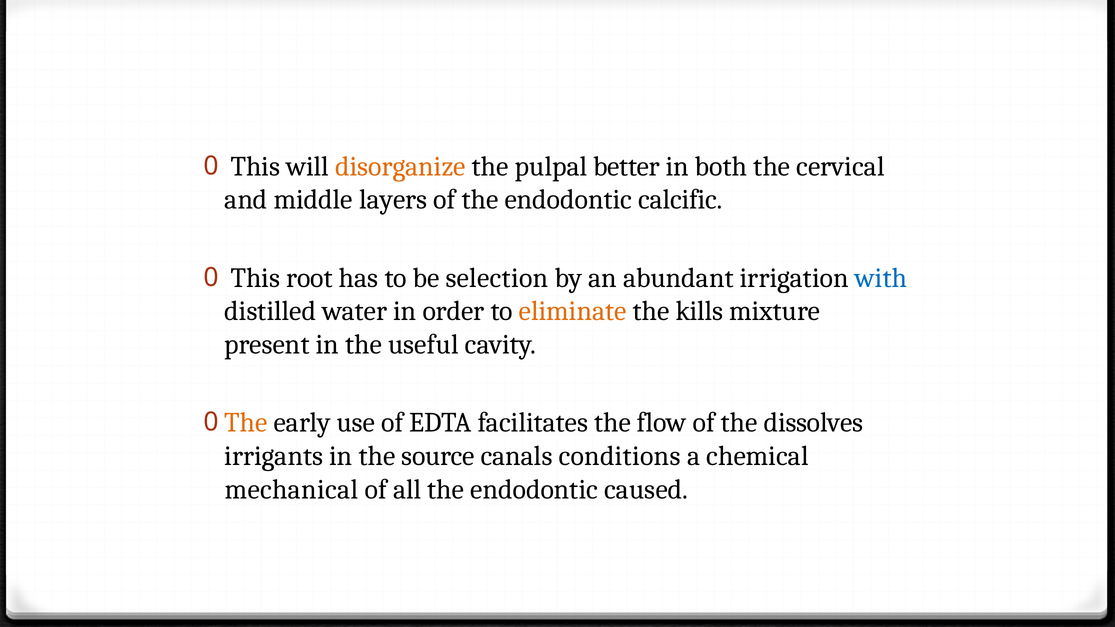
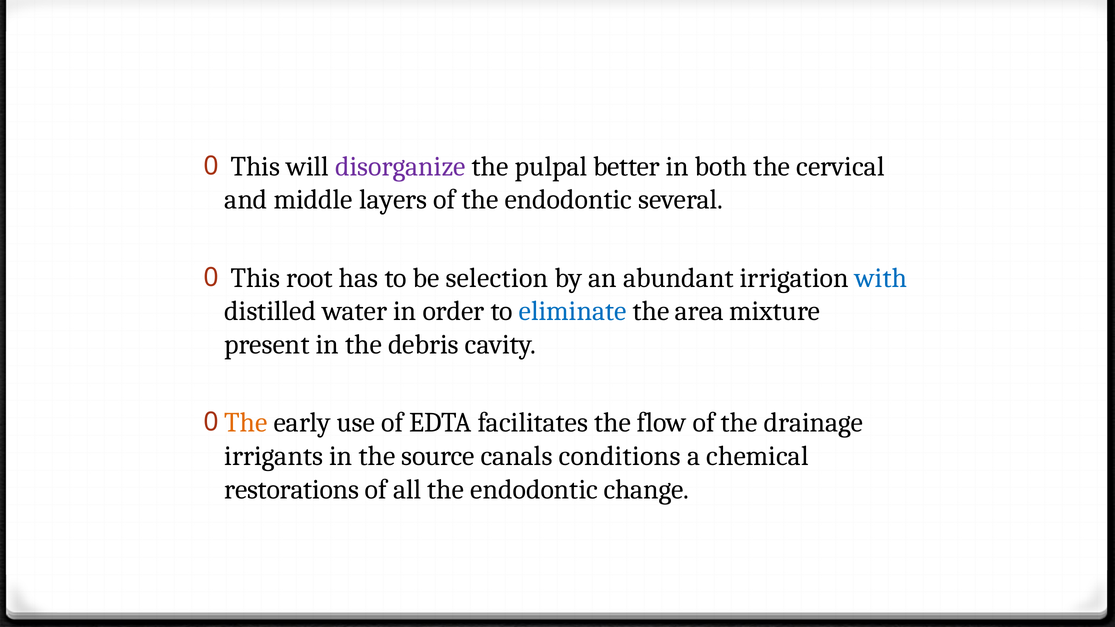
disorganize colour: orange -> purple (400, 166)
calcific: calcific -> several (681, 200)
eliminate colour: orange -> blue (573, 311)
kills: kills -> area (699, 311)
useful: useful -> debris (423, 345)
dissolves: dissolves -> drainage (813, 423)
mechanical: mechanical -> restorations (292, 490)
caused: caused -> change (646, 490)
